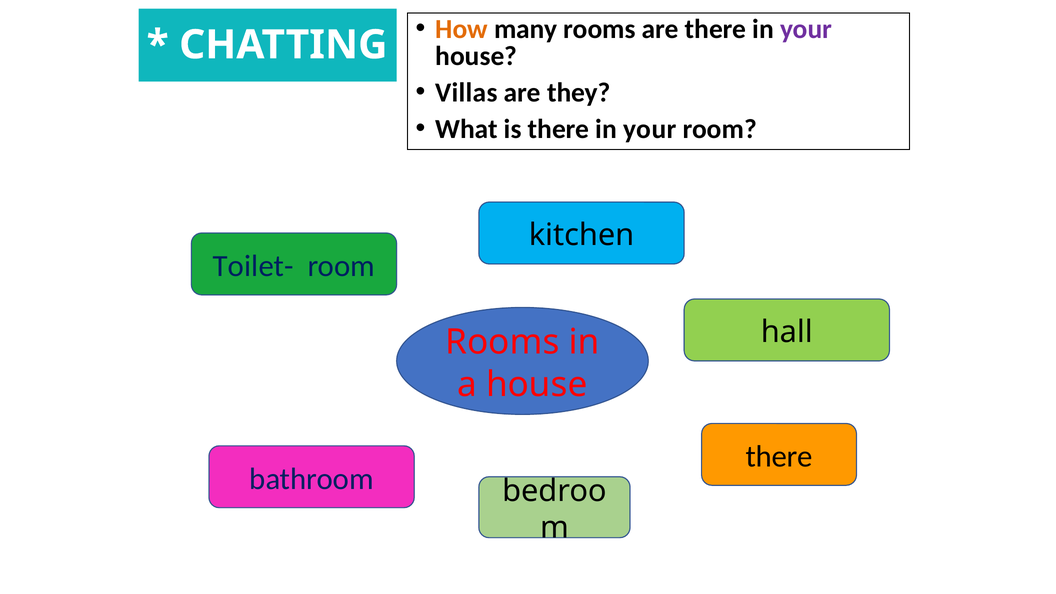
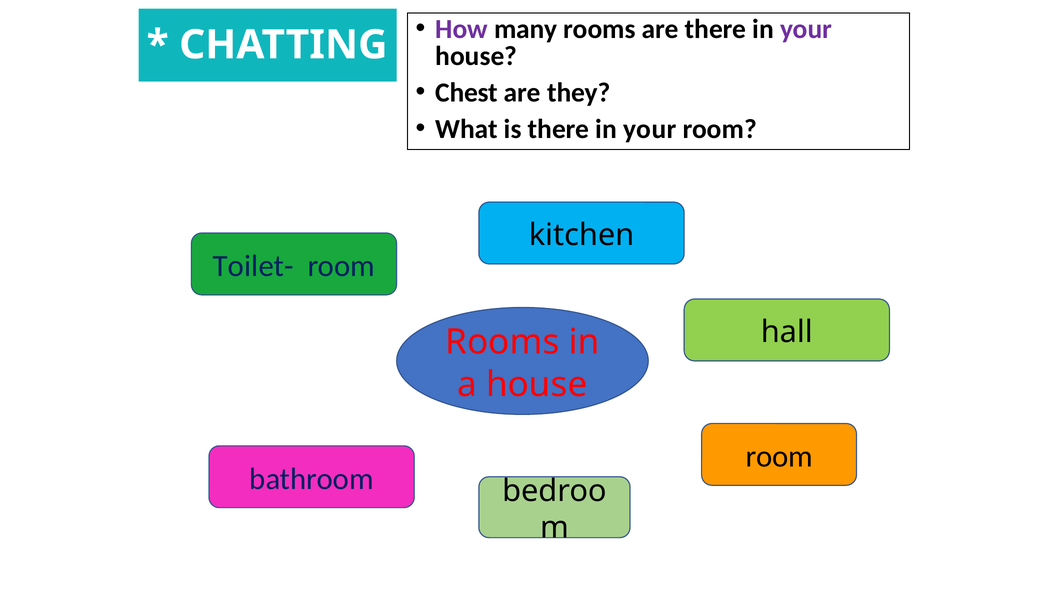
How colour: orange -> purple (462, 29)
Villas: Villas -> Chest (467, 93)
there: there -> room (779, 457)
